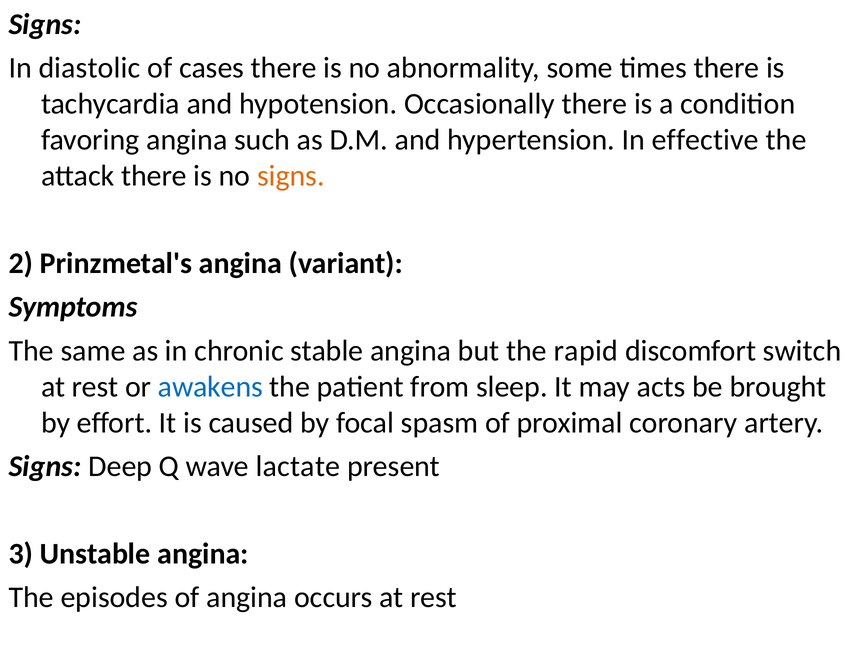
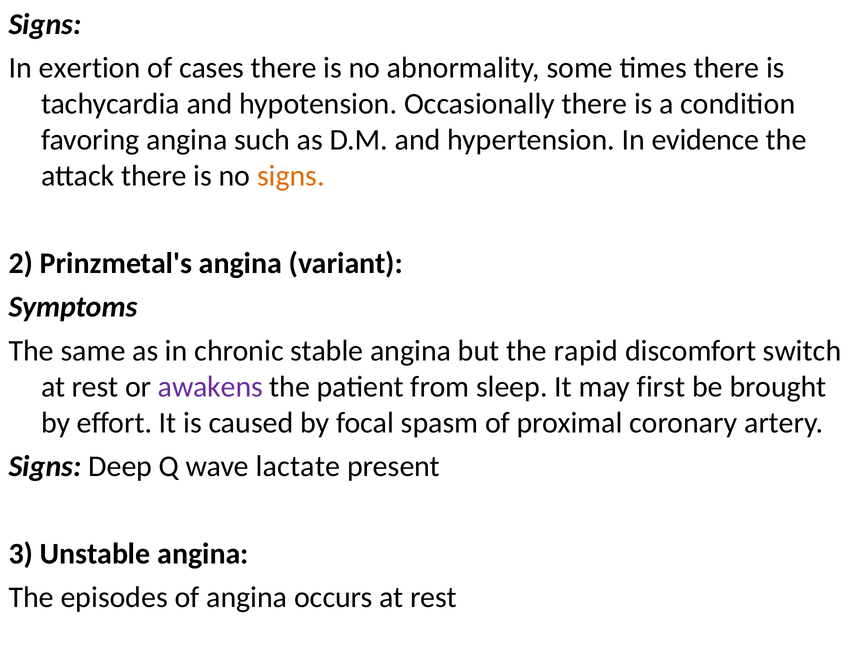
diastolic: diastolic -> exertion (90, 68)
effective: effective -> evidence (705, 140)
awakens colour: blue -> purple (210, 387)
acts: acts -> first (661, 387)
